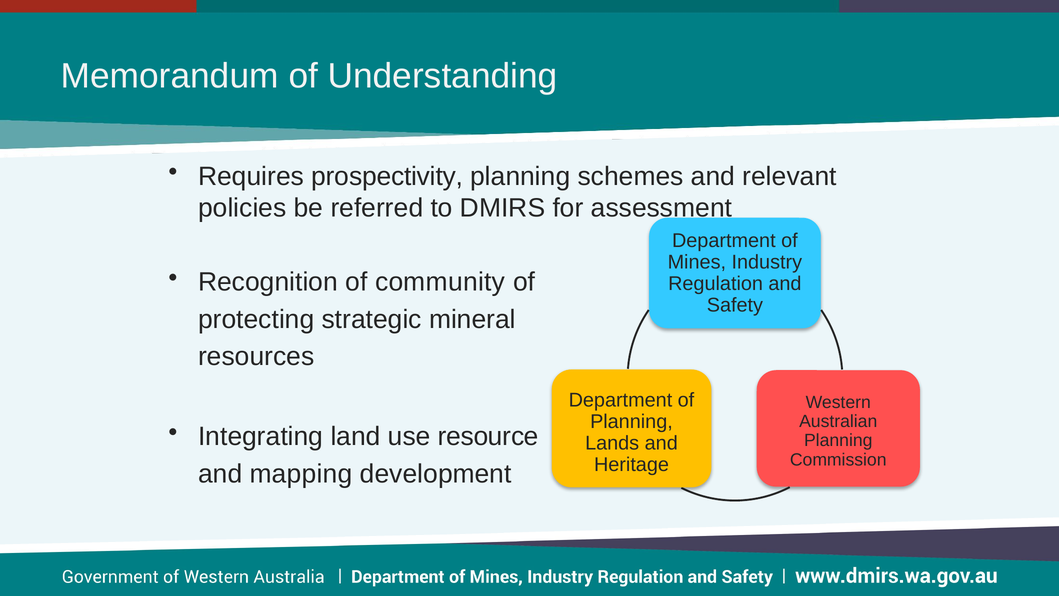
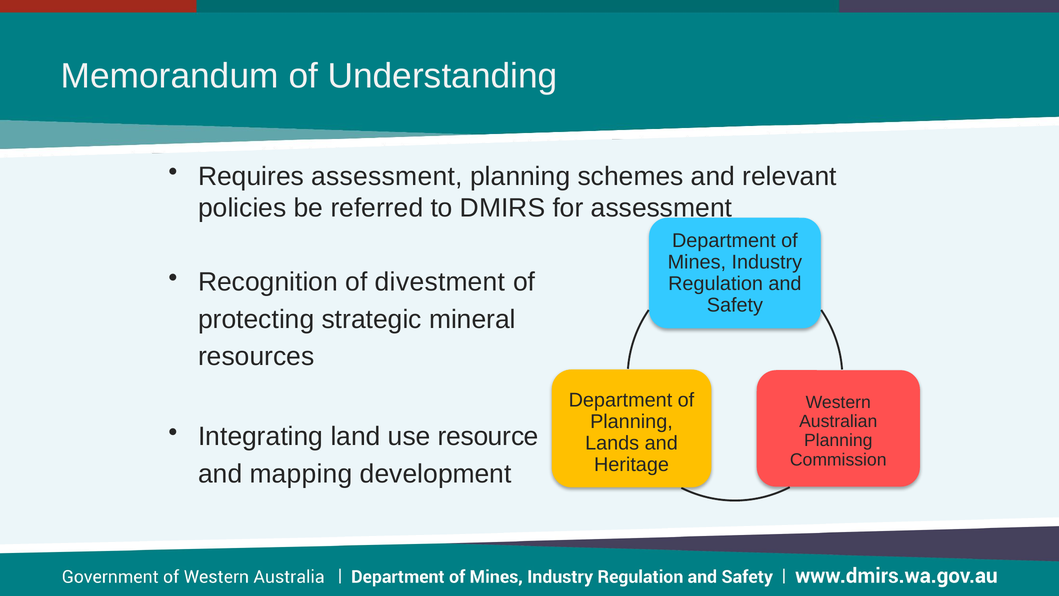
Requires prospectivity: prospectivity -> assessment (387, 176)
community: community -> divestment (440, 282)
